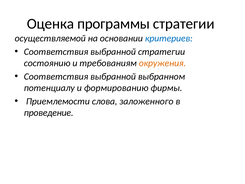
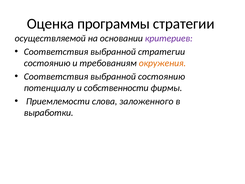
критериев colour: blue -> purple (169, 38)
выбранной выбранном: выбранном -> состоянию (161, 76)
формированию: формированию -> собственности (116, 88)
проведение: проведение -> выработки (49, 113)
